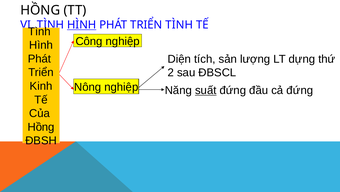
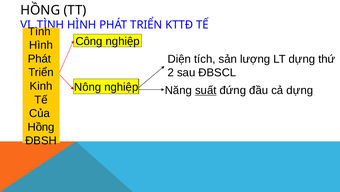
HÌNH underline: present -> none (82, 25)
TRIỂN TÌNH: TÌNH -> KTTĐ (179, 25)
cả đứng: đứng -> dựng (300, 90)
